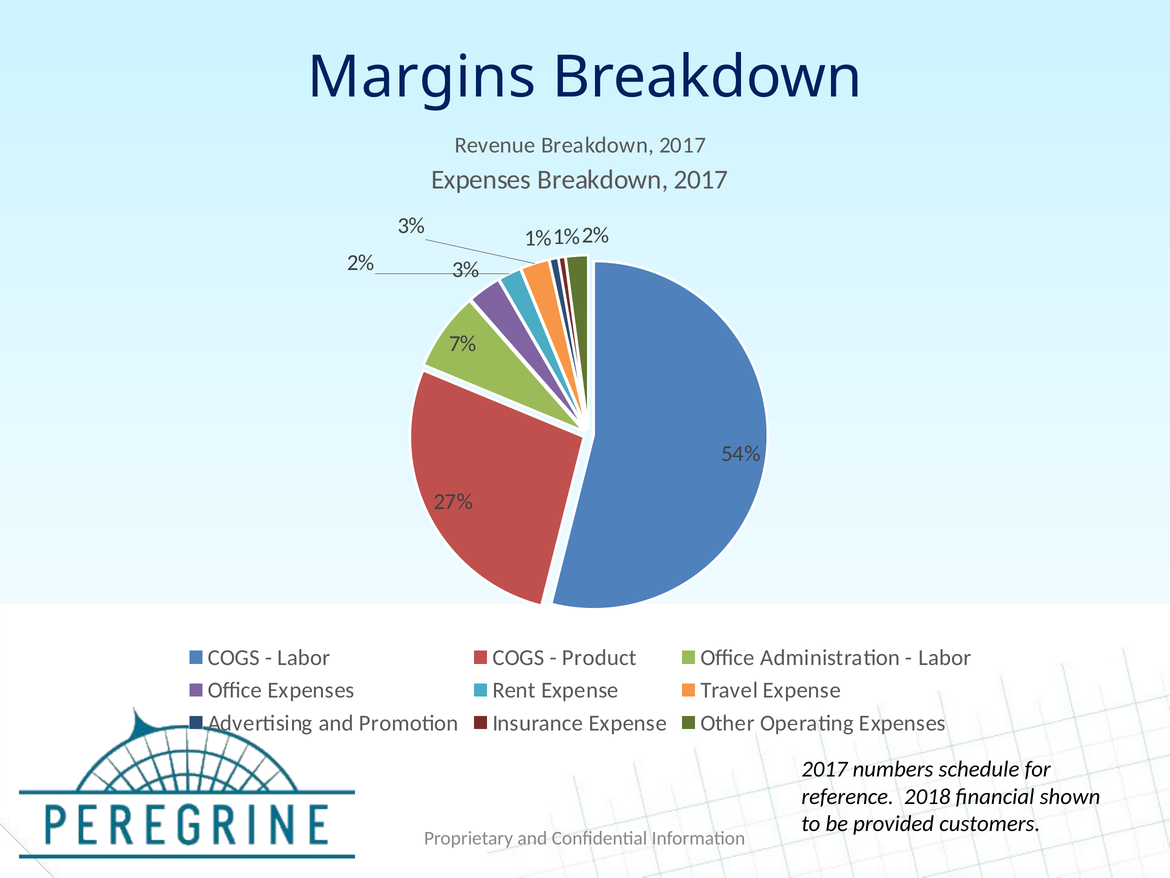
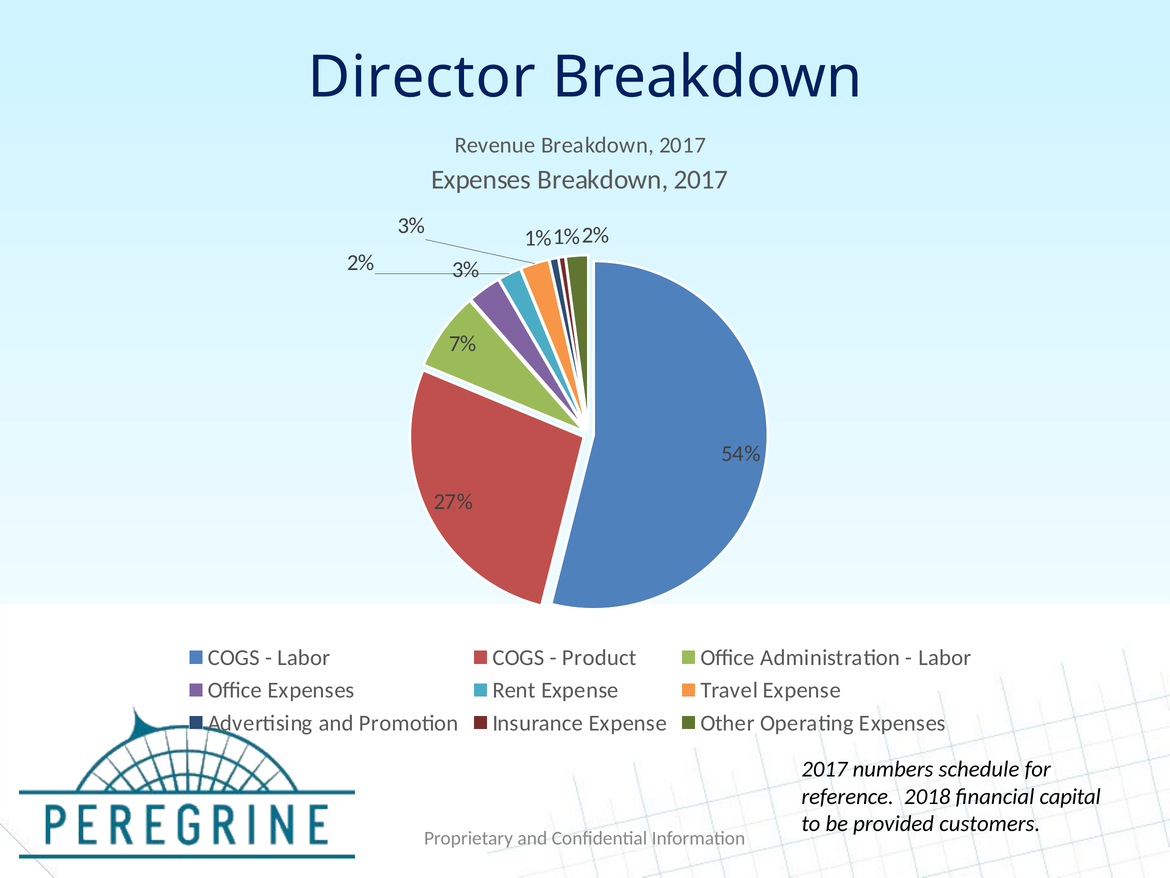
Margins: Margins -> Director (422, 77)
shown: shown -> capital (1070, 796)
